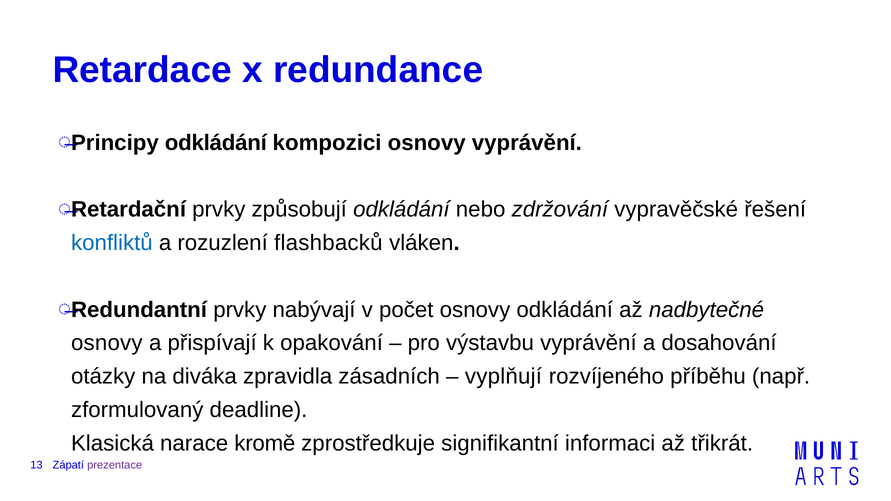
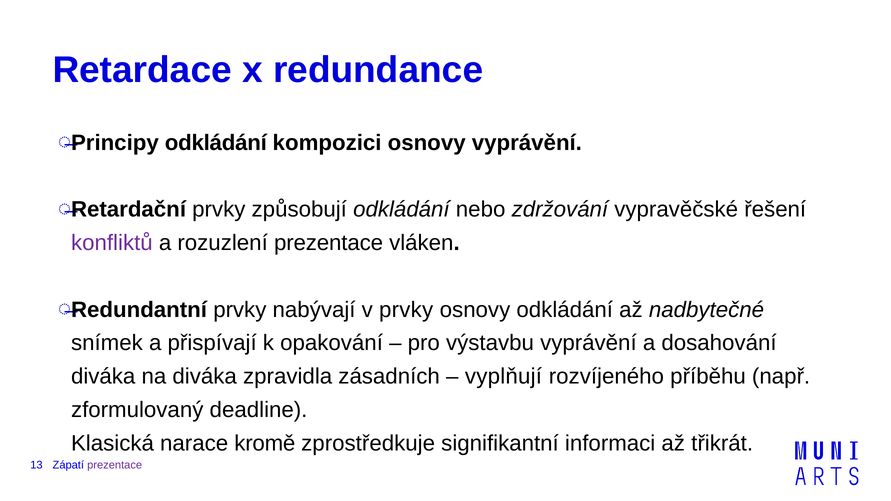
konfliktů colour: blue -> purple (112, 243)
rozuzlení flashbacků: flashbacků -> prezentace (329, 243)
v počet: počet -> prvky (406, 310)
osnovy: osnovy -> snímek (107, 343)
otázky: otázky -> diváka (103, 377)
